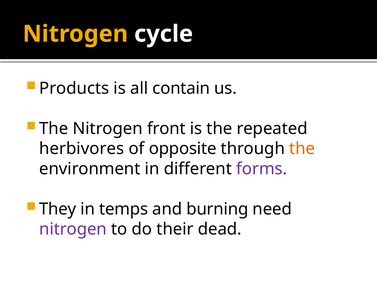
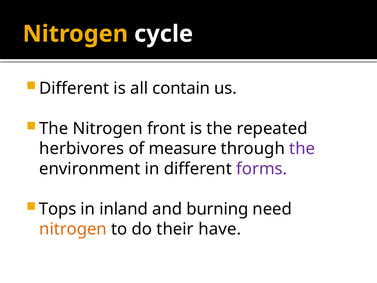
Products: Products -> Different (74, 88)
opposite: opposite -> measure (183, 149)
the colour: orange -> purple (302, 149)
They: They -> Tops (58, 209)
temps: temps -> inland (124, 209)
nitrogen colour: purple -> orange (73, 229)
dead: dead -> have (220, 229)
